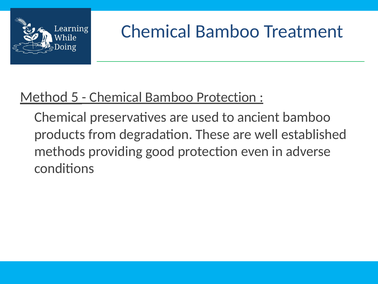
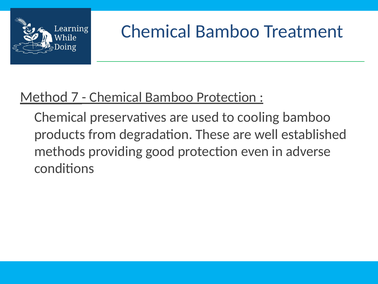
5: 5 -> 7 (75, 97)
ancient: ancient -> cooling (258, 117)
